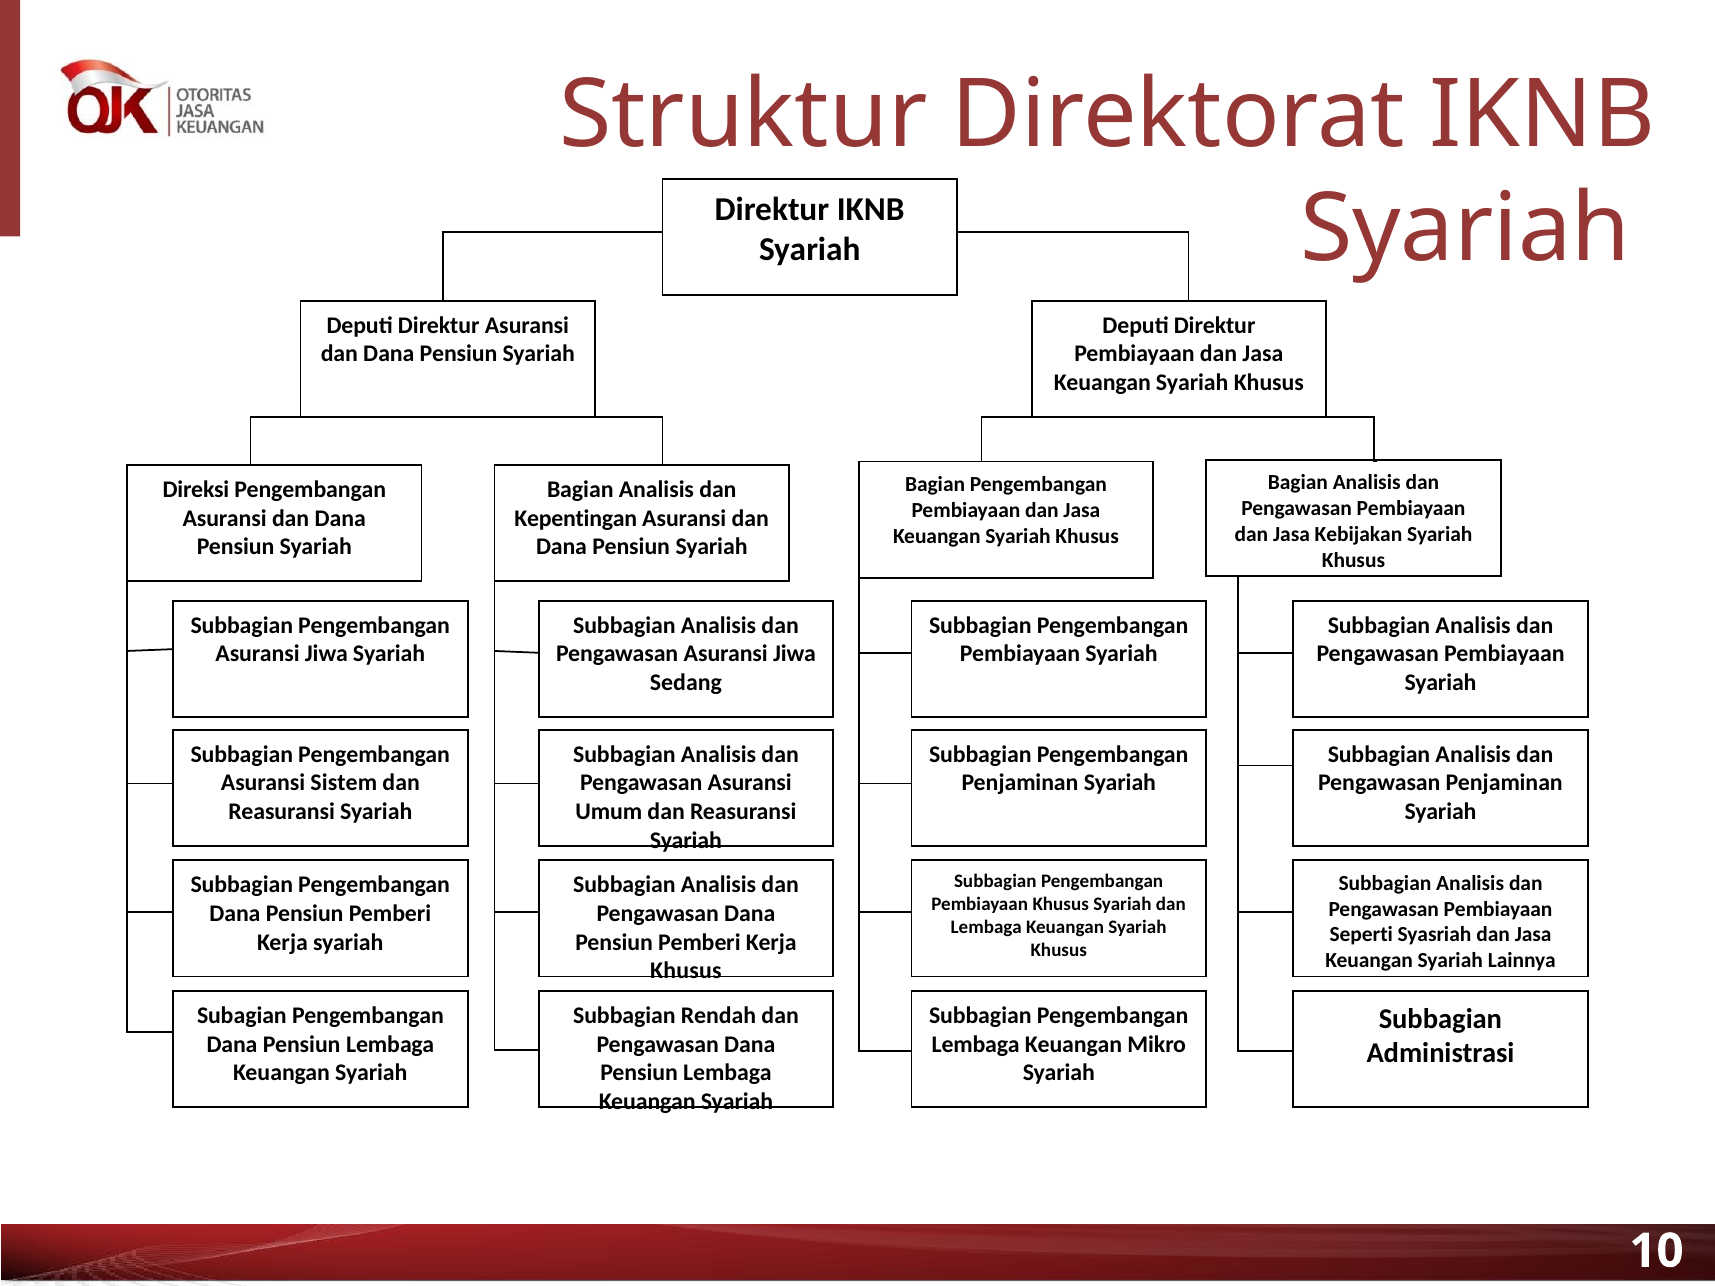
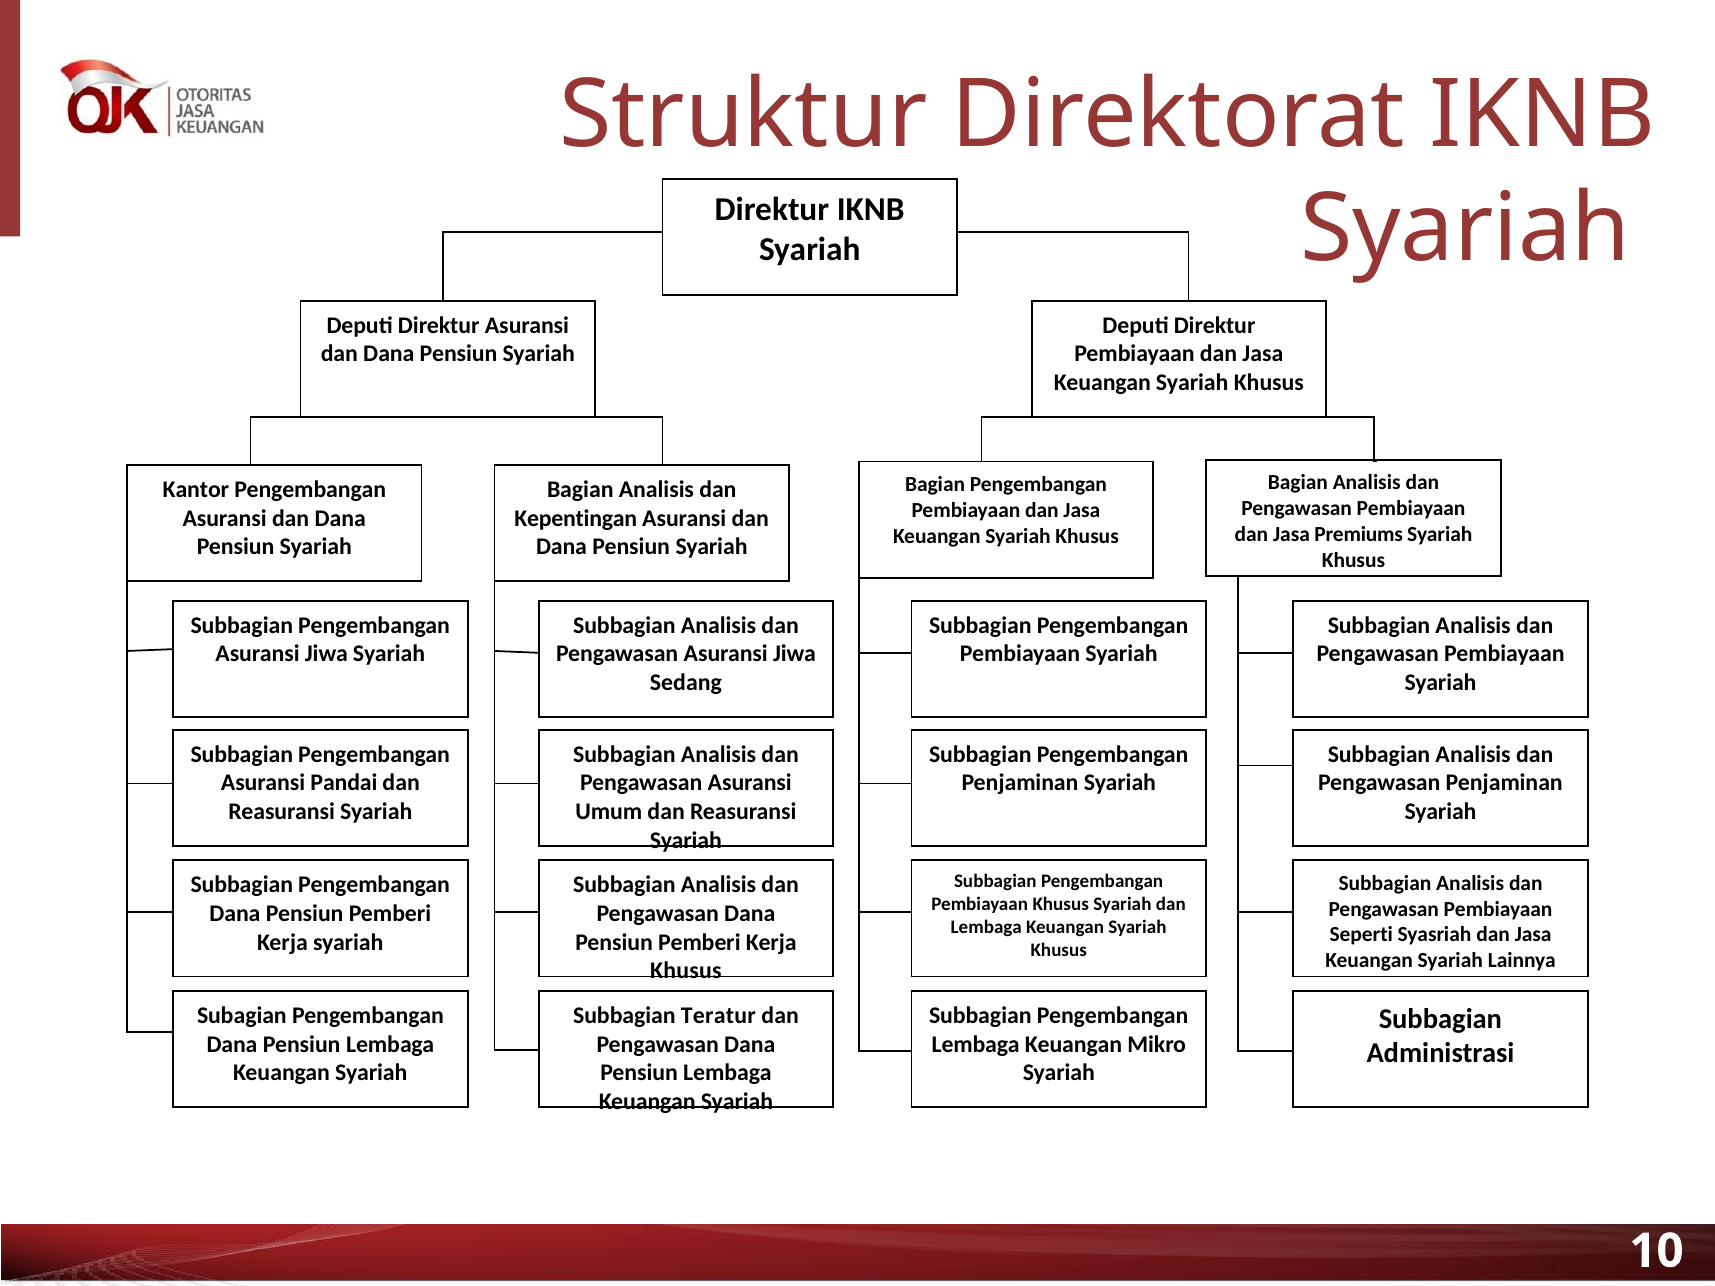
Direksi: Direksi -> Kantor (196, 490)
Kebijakan: Kebijakan -> Premiums (1359, 534)
Sistem: Sistem -> Pandai (344, 783)
Rendah: Rendah -> Teratur (718, 1016)
